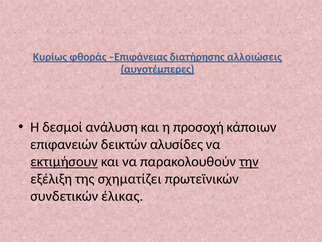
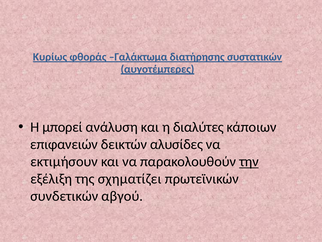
Επιφάνειας: Επιφάνειας -> Γαλάκτωμα (138, 57)
αλλοιώσεις: αλλοιώσεις -> συστατικών (255, 57)
δεσμοί: δεσμοί -> μπορεί (63, 127)
προσοχή: προσοχή -> διαλύτες (198, 127)
εκτιμήσουν underline: present -> none (64, 161)
έλικας: έλικας -> αβγού (122, 196)
